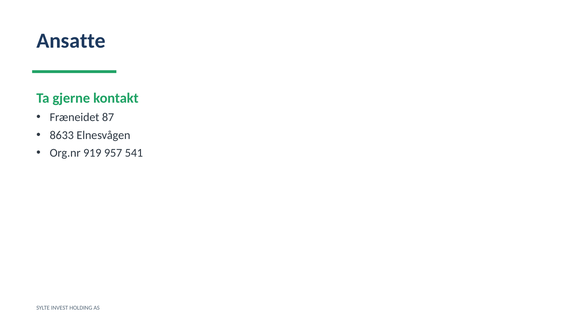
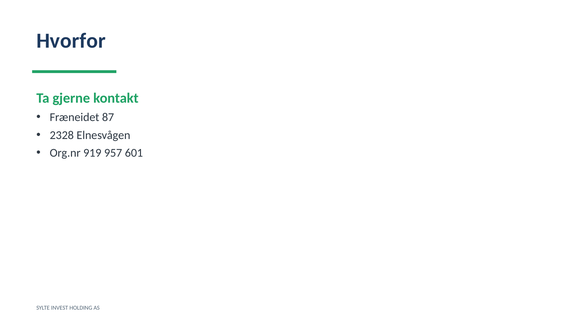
Ansatte: Ansatte -> Hvorfor (71, 41)
8633: 8633 -> 2328 (62, 135)
541: 541 -> 601 (134, 153)
